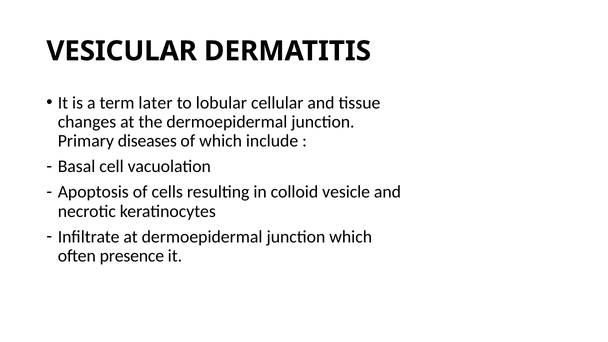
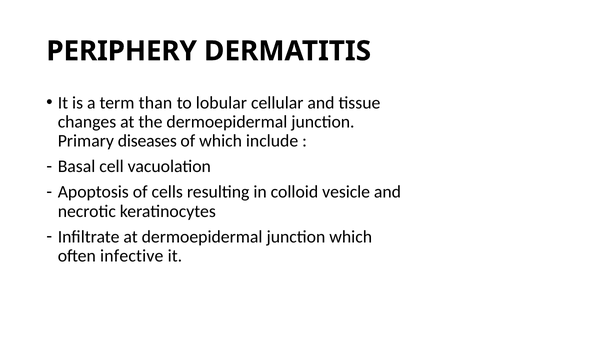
VESICULAR: VESICULAR -> PERIPHERY (122, 51)
later: later -> than (156, 103)
presence: presence -> infective (132, 256)
